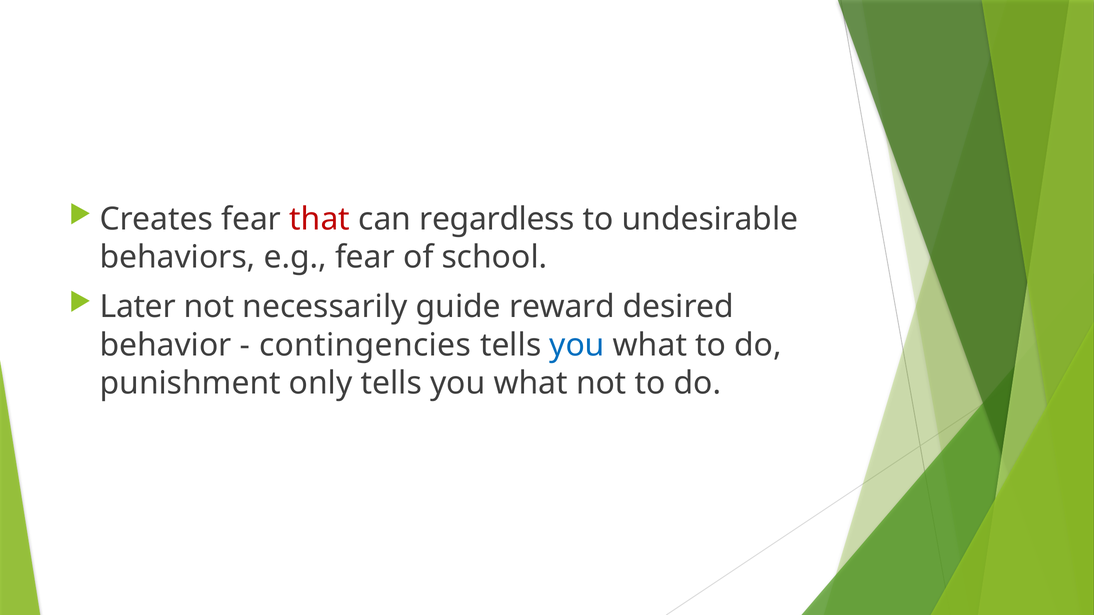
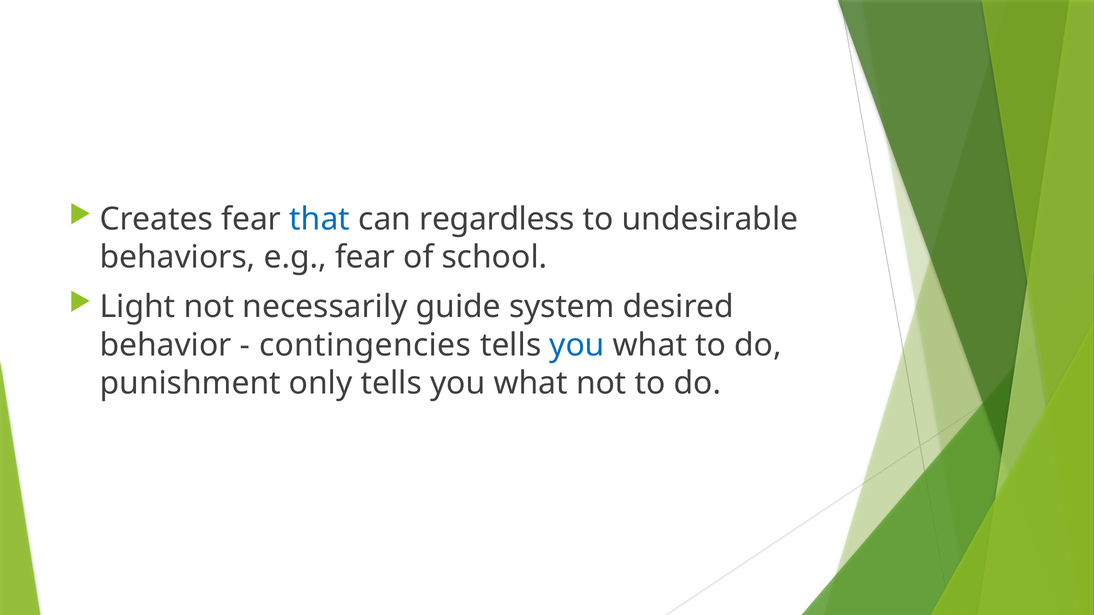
that colour: red -> blue (320, 219)
Later: Later -> Light (138, 307)
reward: reward -> system (562, 307)
